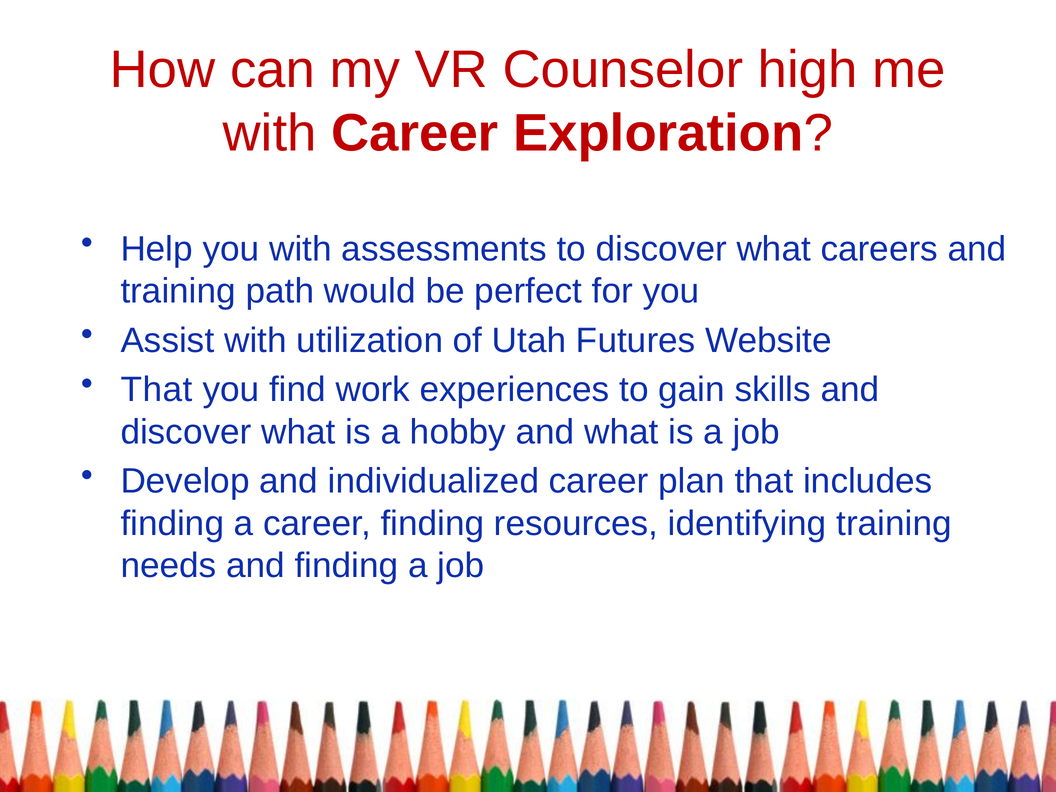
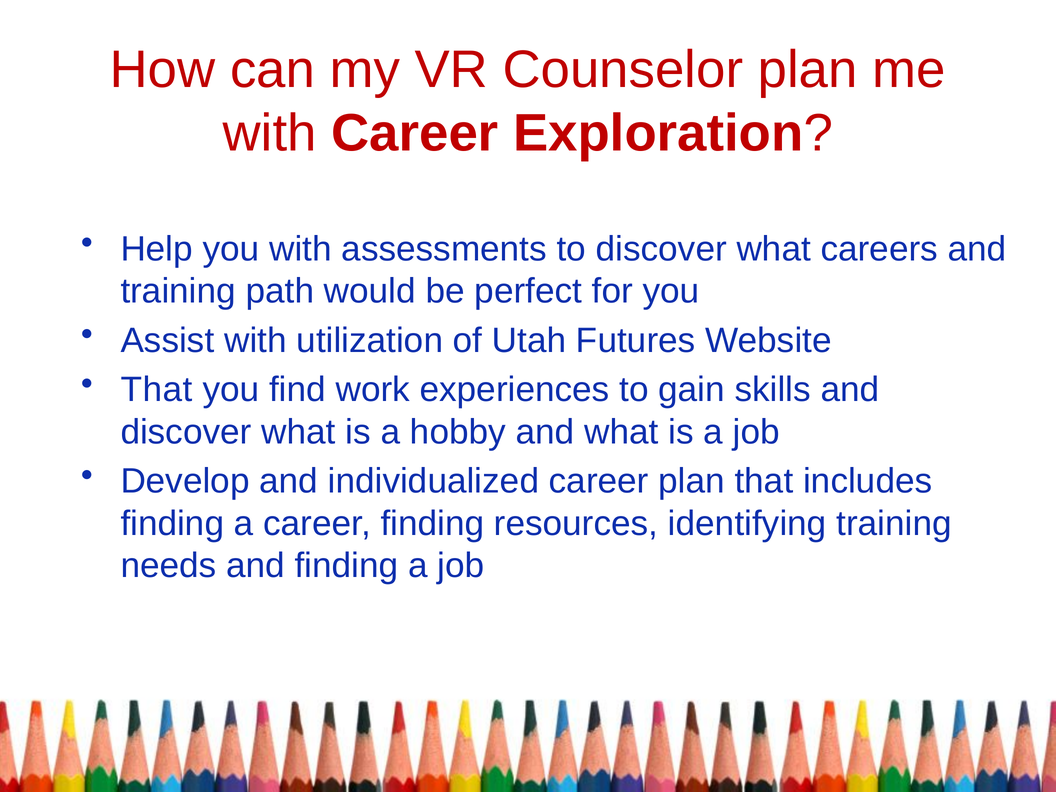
Counselor high: high -> plan (808, 70)
